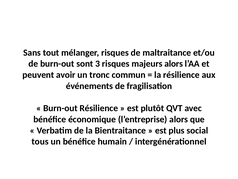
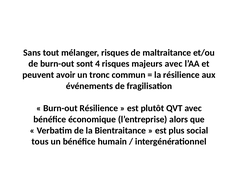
3: 3 -> 4 (98, 64)
majeurs alors: alors -> avec (174, 64)
